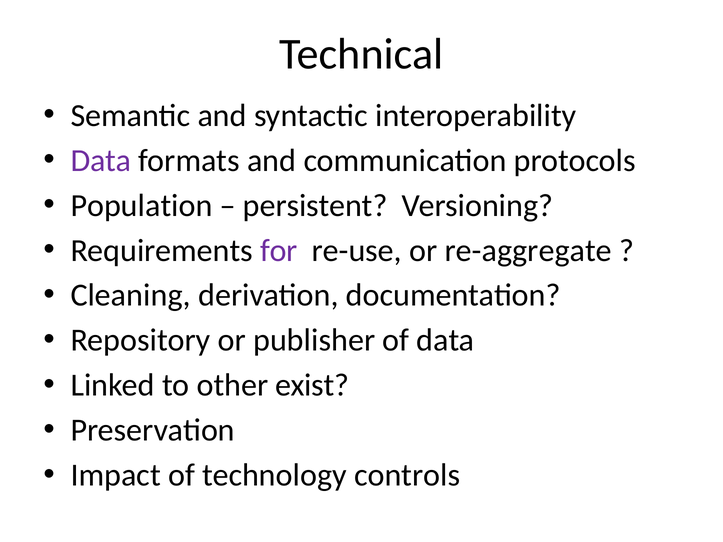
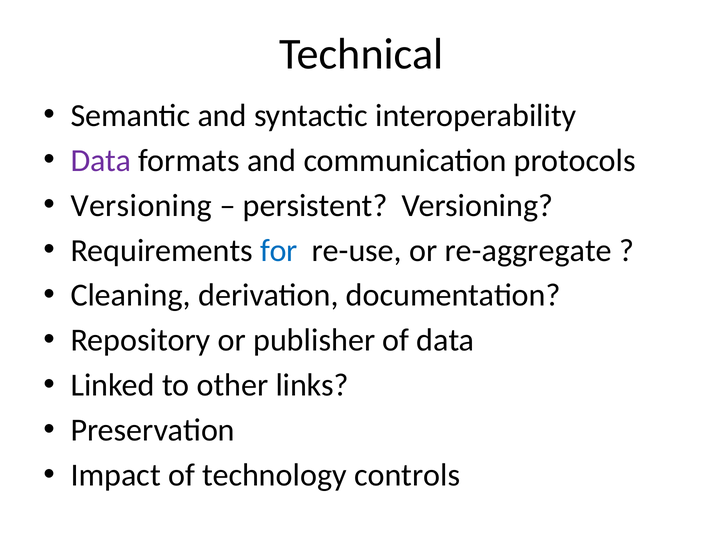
Population: Population -> Versioning (141, 206)
for colour: purple -> blue (279, 251)
exist: exist -> links (312, 386)
